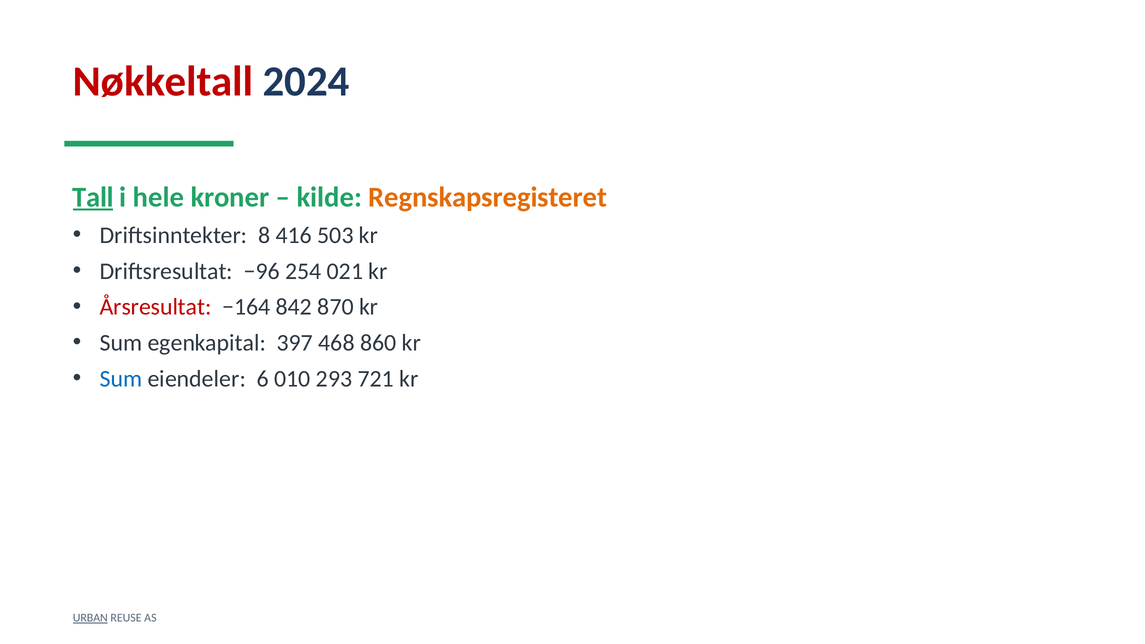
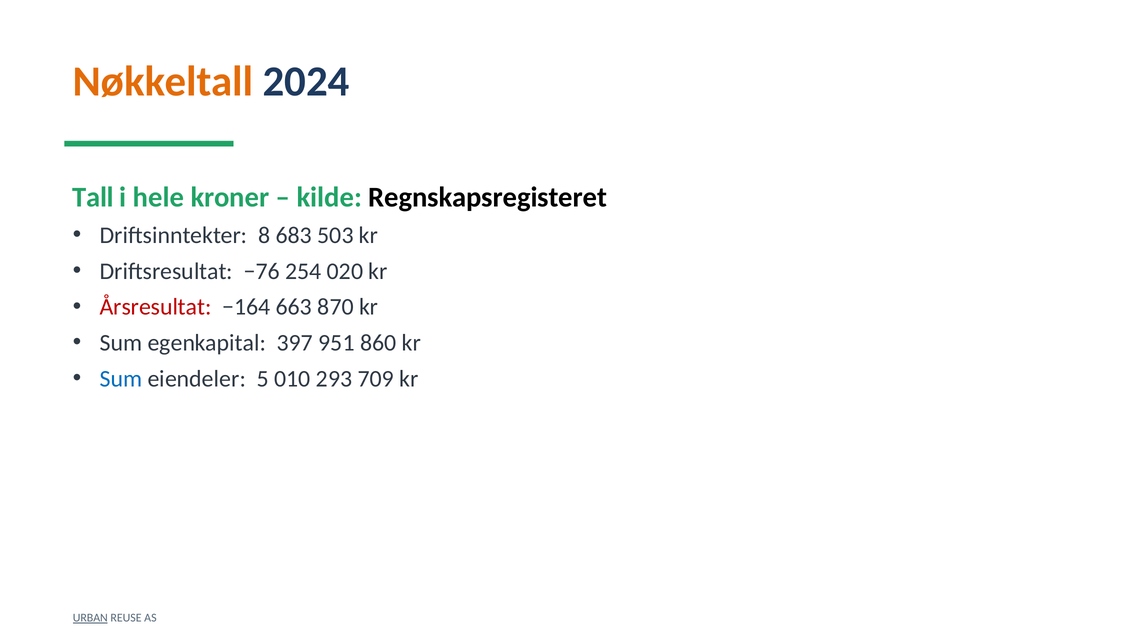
Nøkkeltall colour: red -> orange (163, 82)
Tall underline: present -> none (93, 197)
Regnskapsregisteret colour: orange -> black (488, 197)
416: 416 -> 683 (294, 235)
−96: −96 -> −76 (262, 271)
021: 021 -> 020 (345, 271)
842: 842 -> 663 (294, 307)
468: 468 -> 951 (337, 343)
6: 6 -> 5 (263, 379)
721: 721 -> 709 (376, 379)
